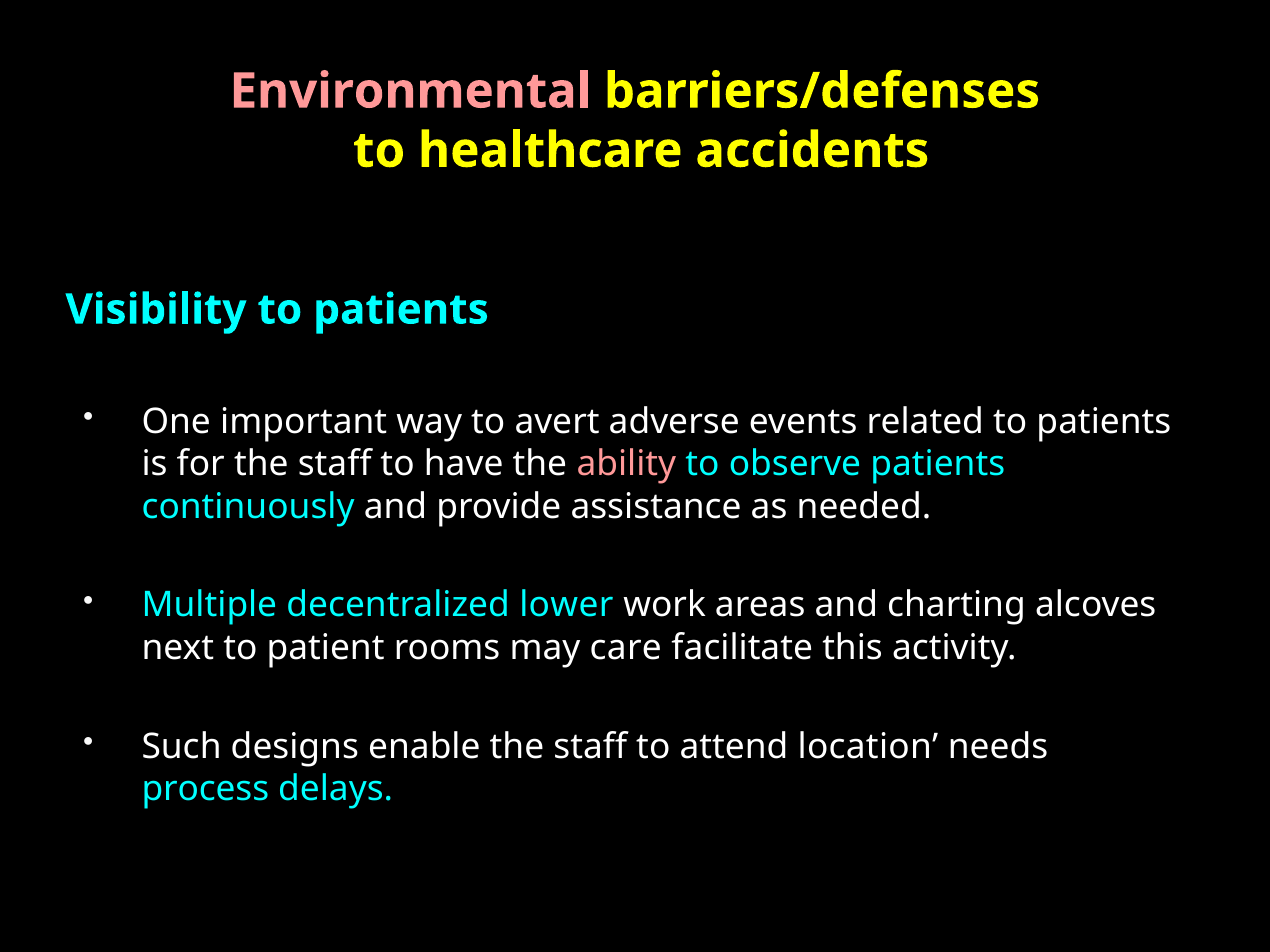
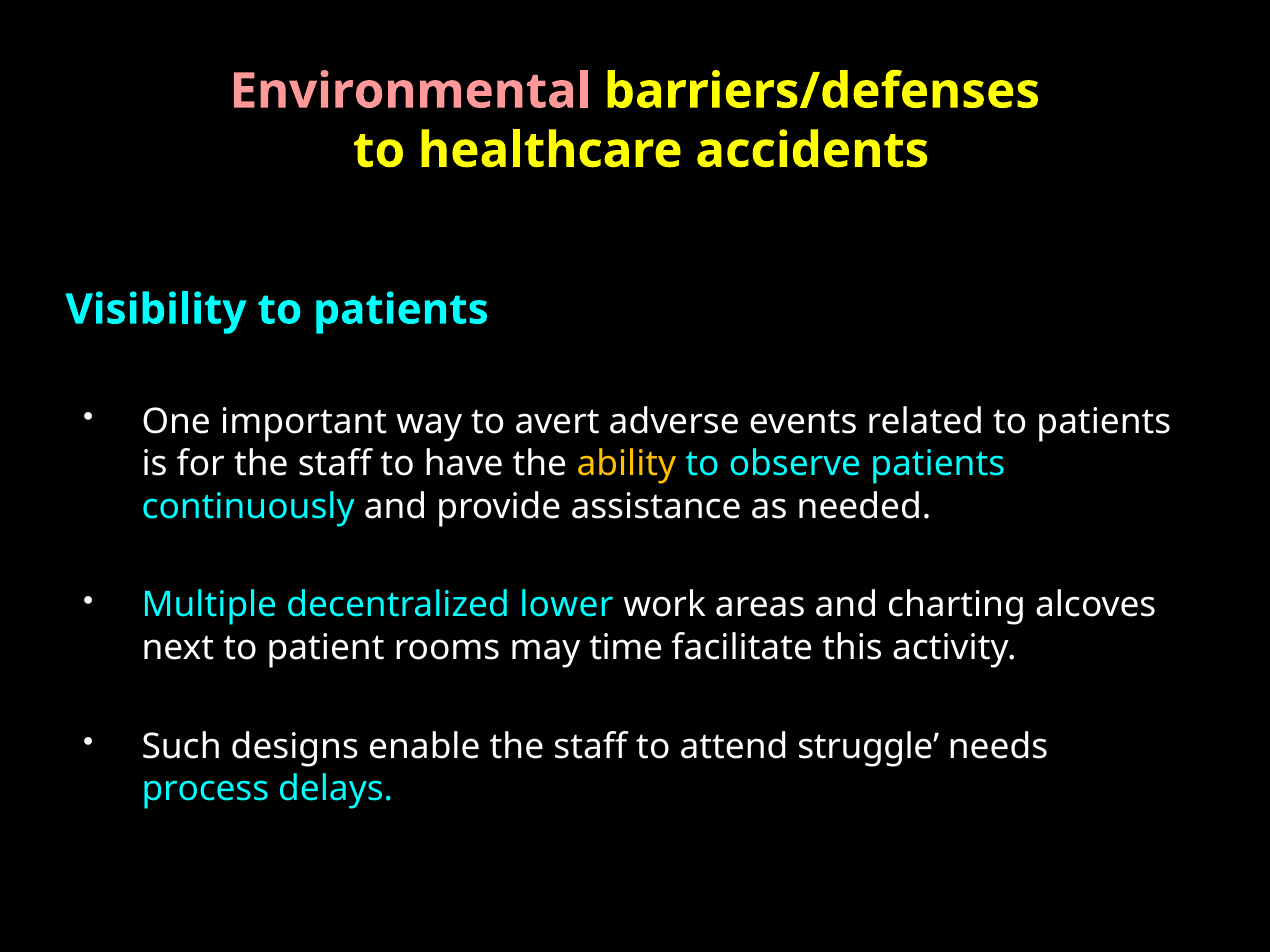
ability colour: pink -> yellow (626, 465)
care: care -> time (626, 648)
location: location -> struggle (868, 747)
